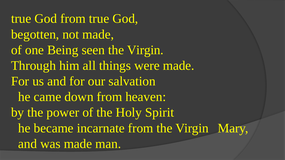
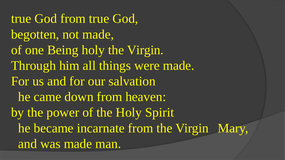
Being seen: seen -> holy (93, 50)
